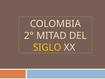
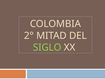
SIGLO colour: yellow -> light green (47, 47)
